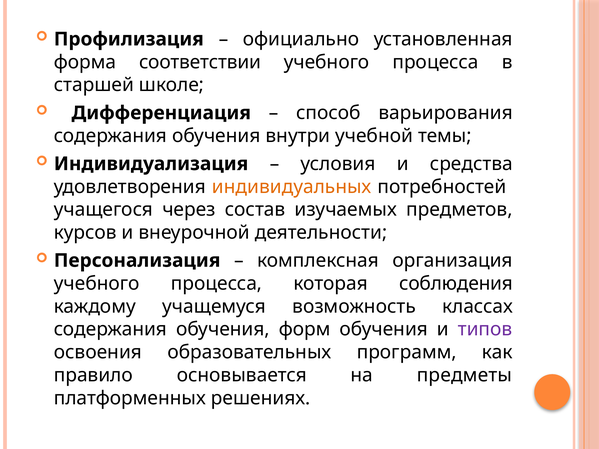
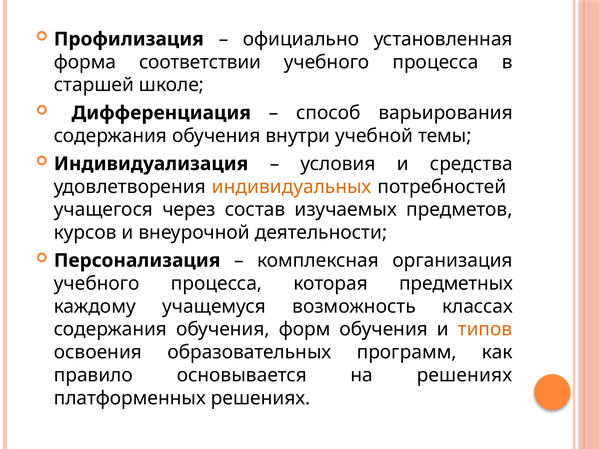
соблюдения: соблюдения -> предметных (456, 284)
типов colour: purple -> orange (485, 330)
на предметы: предметы -> решениях (464, 375)
